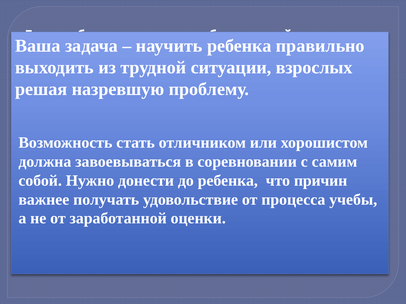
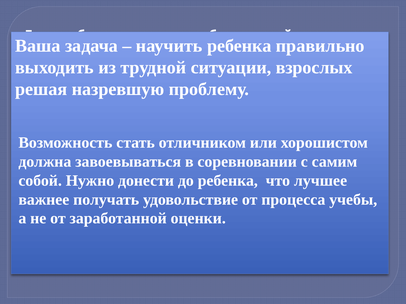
причин: причин -> лучшее (321, 181)
